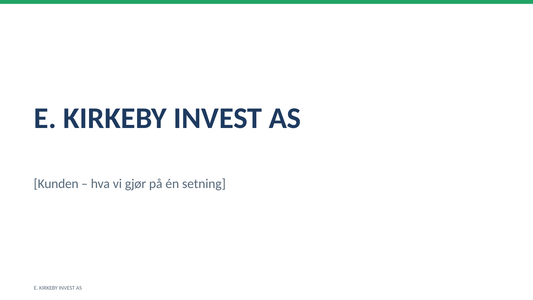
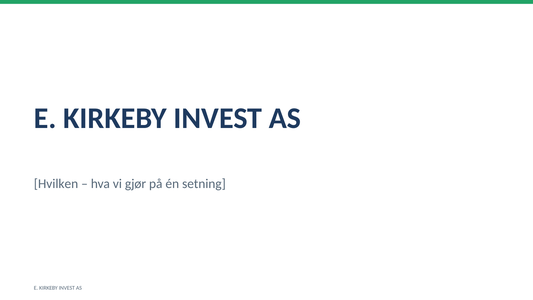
Kunden: Kunden -> Hvilken (56, 184)
